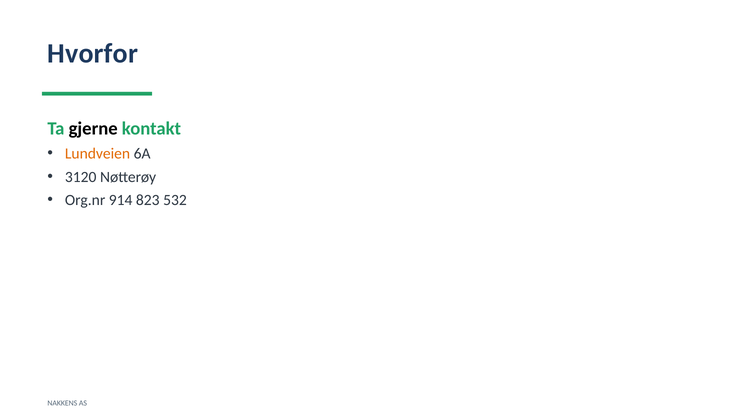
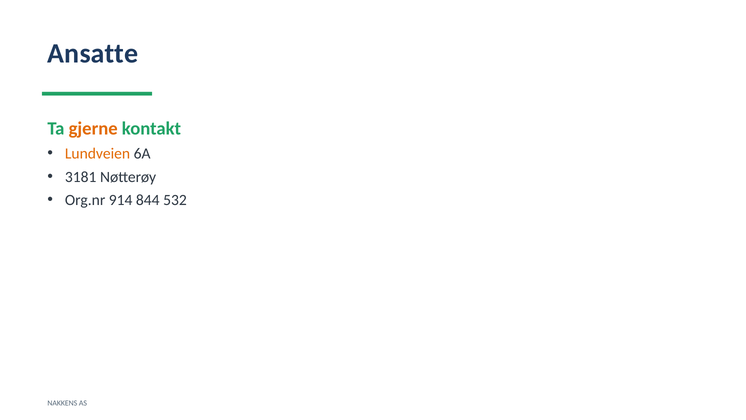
Hvorfor: Hvorfor -> Ansatte (93, 53)
gjerne colour: black -> orange (93, 128)
3120: 3120 -> 3181 (81, 177)
823: 823 -> 844 (148, 200)
